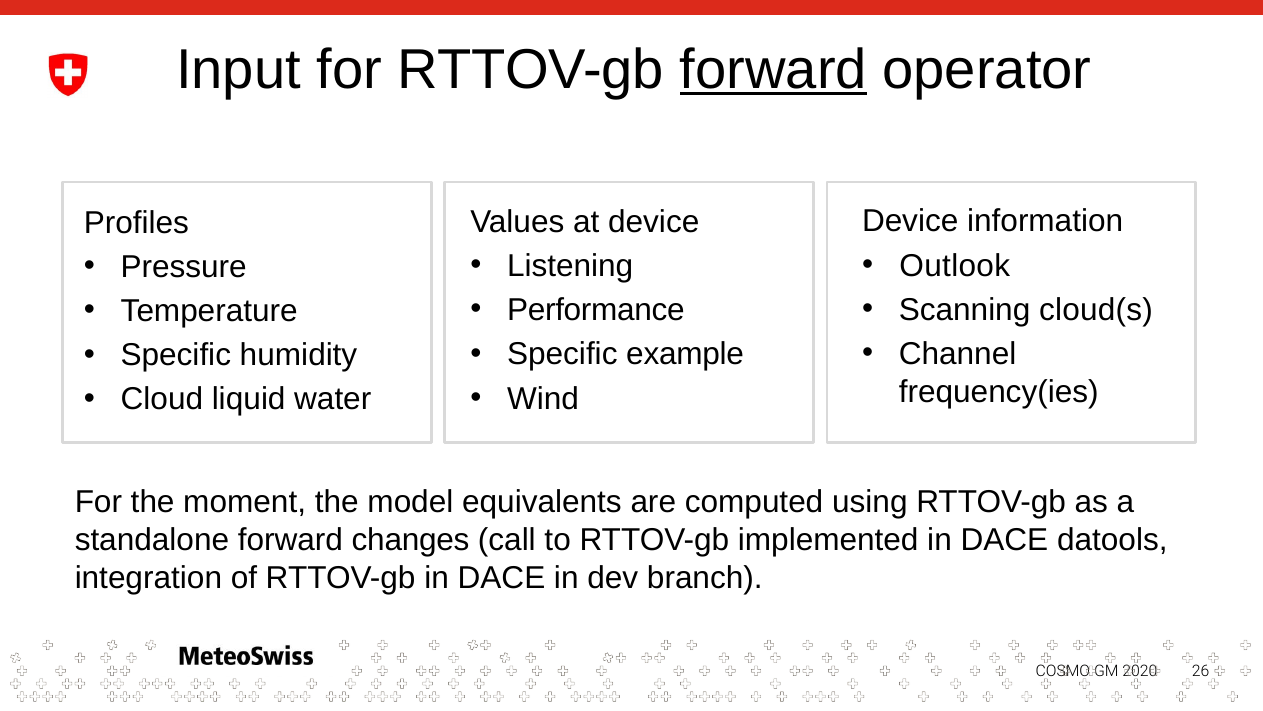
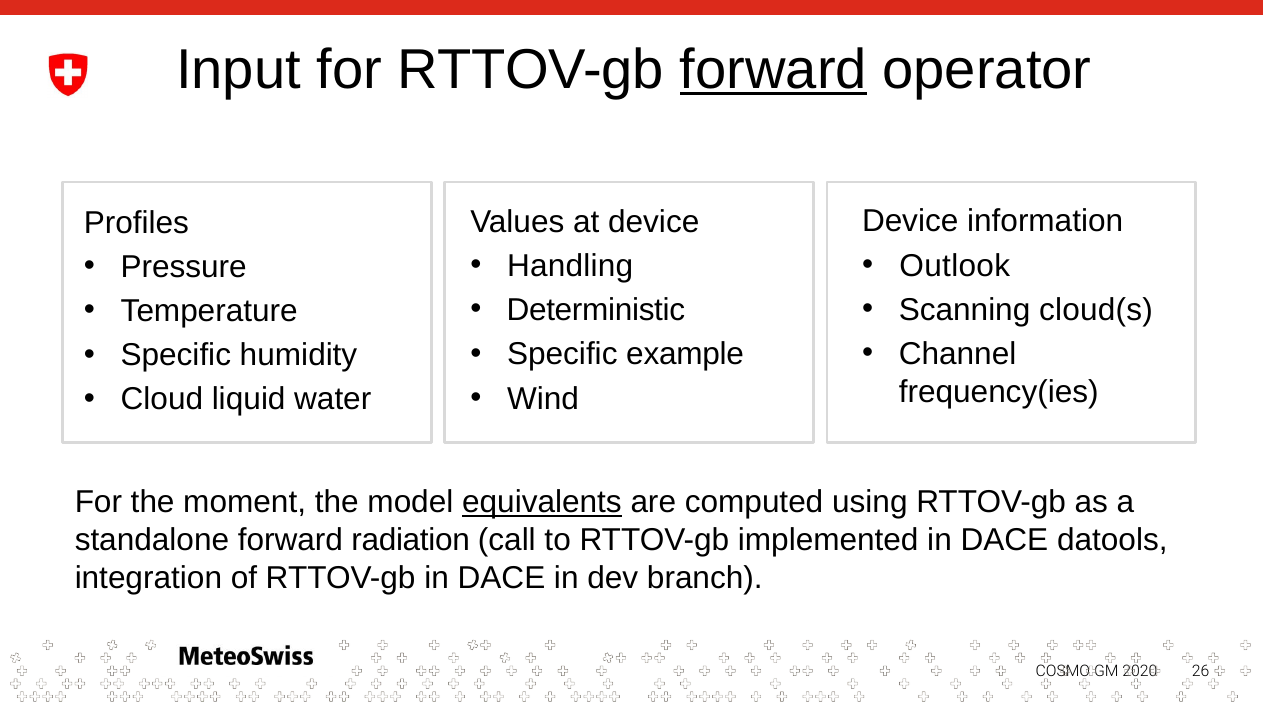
Listening: Listening -> Handling (570, 266)
Performance: Performance -> Deterministic (596, 310)
equivalents underline: none -> present (542, 502)
changes: changes -> radiation (411, 540)
